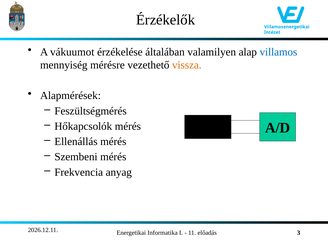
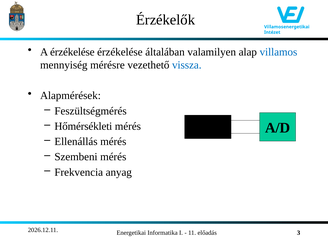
A vákuumot: vákuumot -> érzékelése (72, 52)
vissza colour: orange -> blue (187, 65)
Hőkapcsolók: Hőkapcsolók -> Hőmérsékleti (83, 126)
